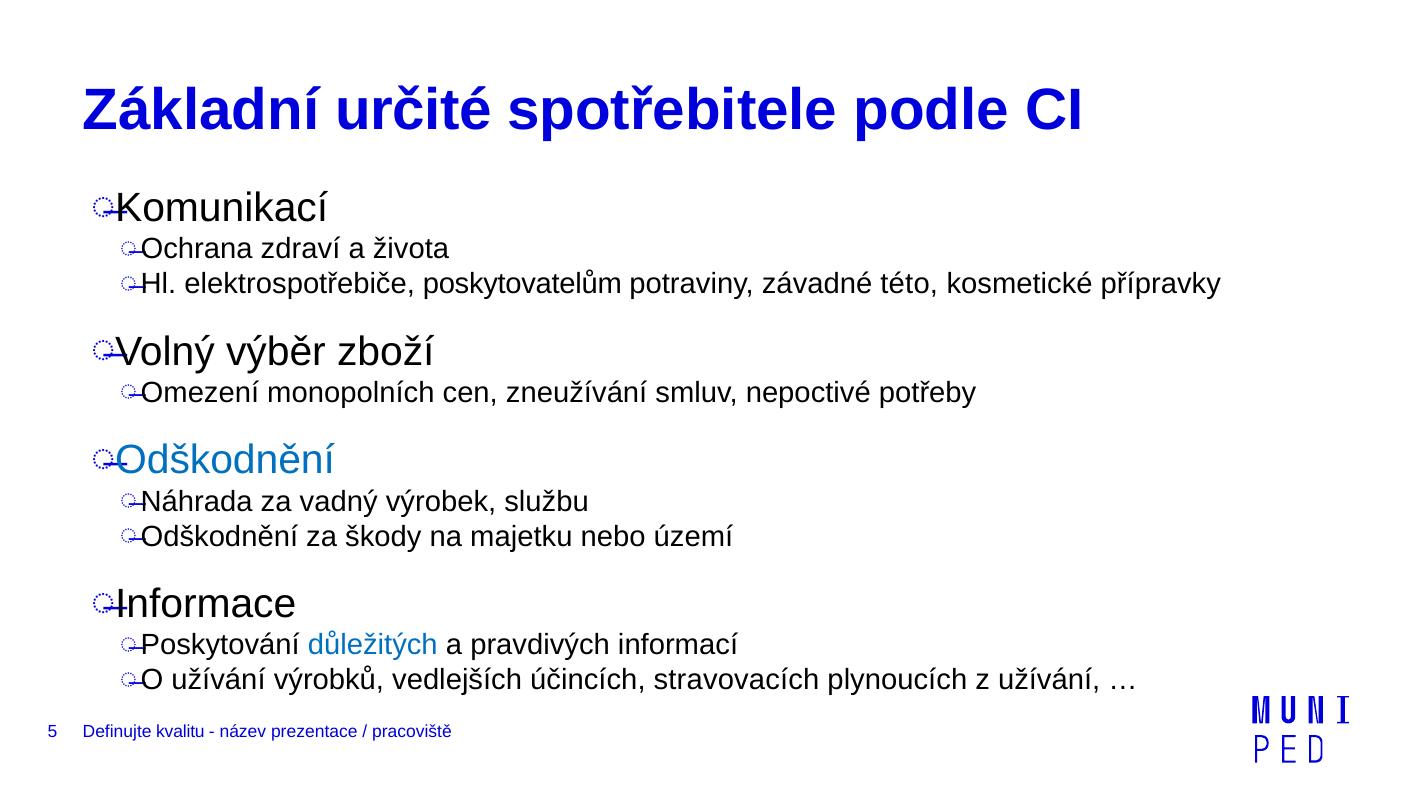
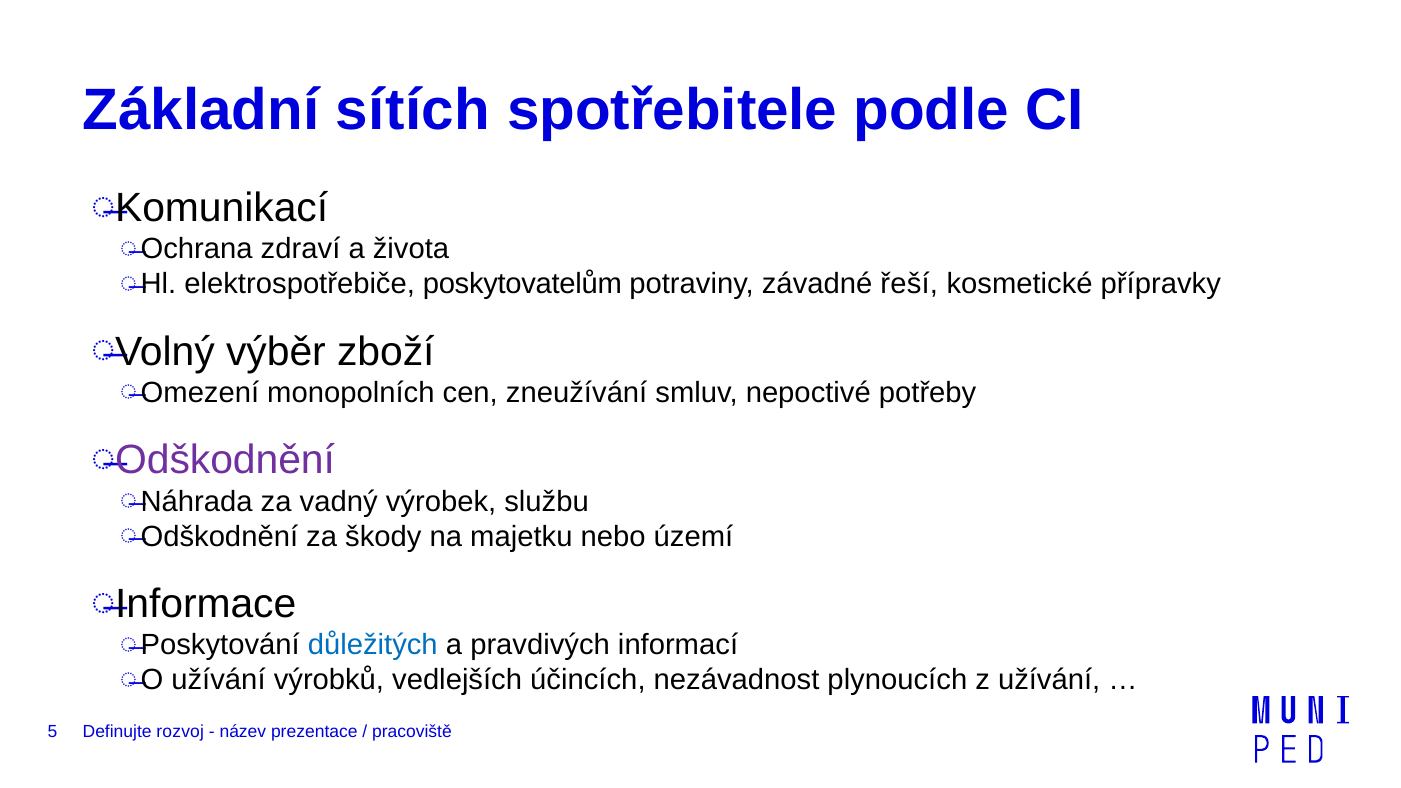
určité: určité -> sítích (413, 110)
této: této -> řeší (909, 284)
Odškodnění colour: blue -> purple (225, 460)
stravovacích: stravovacích -> nezávadnost (737, 680)
kvalitu: kvalitu -> rozvoj (180, 731)
